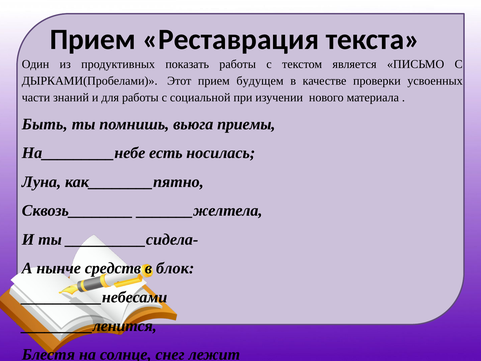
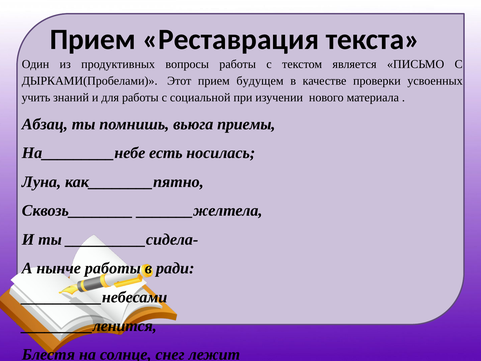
показать: показать -> вопросы (187, 64)
части: части -> учить (36, 97)
Быть: Быть -> Абзац (45, 124)
нынче средств: средств -> работы (113, 268)
блок: блок -> ради (175, 268)
